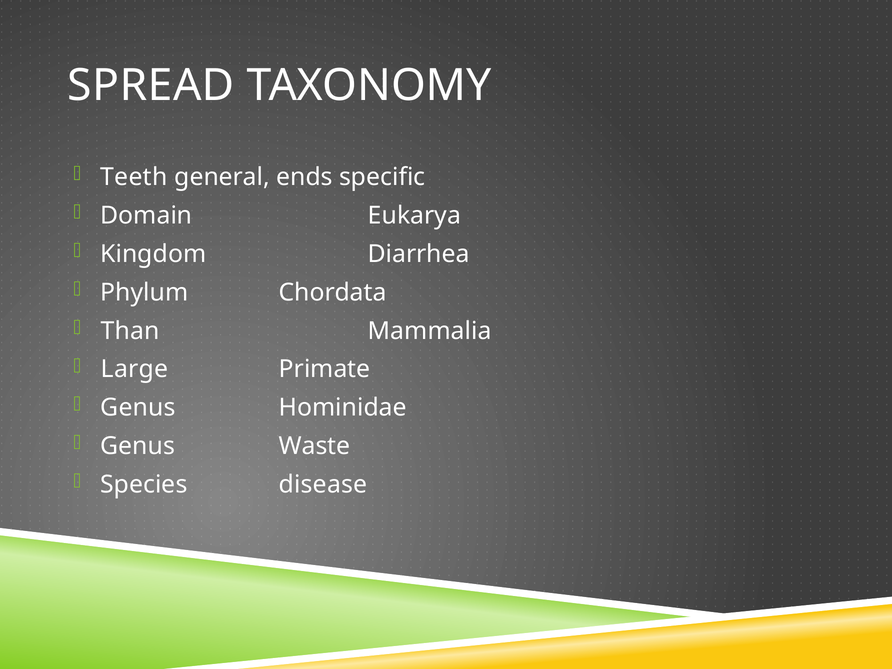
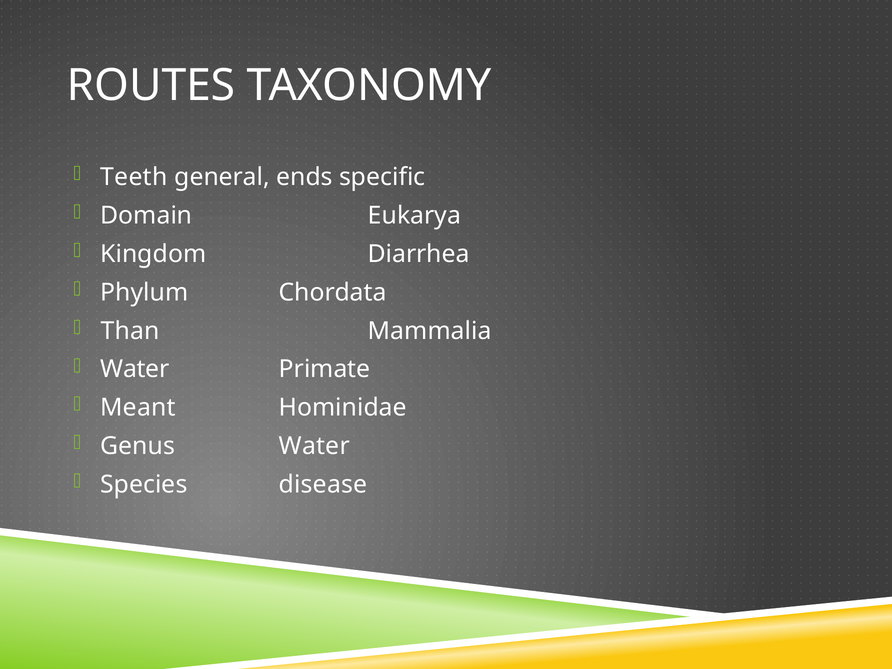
SPREAD: SPREAD -> ROUTES (151, 86)
Large: Large -> Water (135, 369)
Genus: Genus -> Meant (138, 408)
Genus Waste: Waste -> Water (314, 446)
